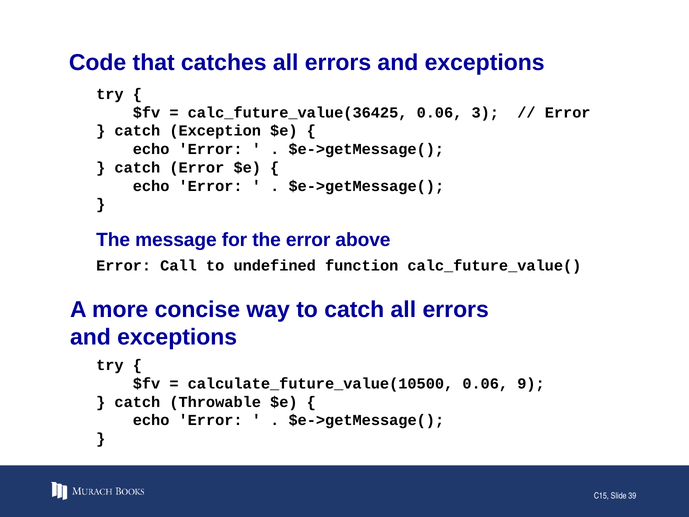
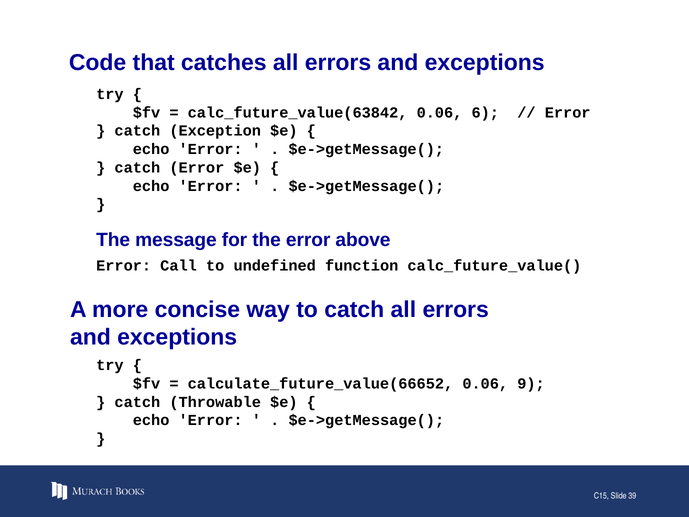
calc_future_value(36425: calc_future_value(36425 -> calc_future_value(63842 (298, 112)
3: 3 -> 6 (485, 112)
calculate_future_value(10500: calculate_future_value(10500 -> calculate_future_value(66652 (320, 383)
